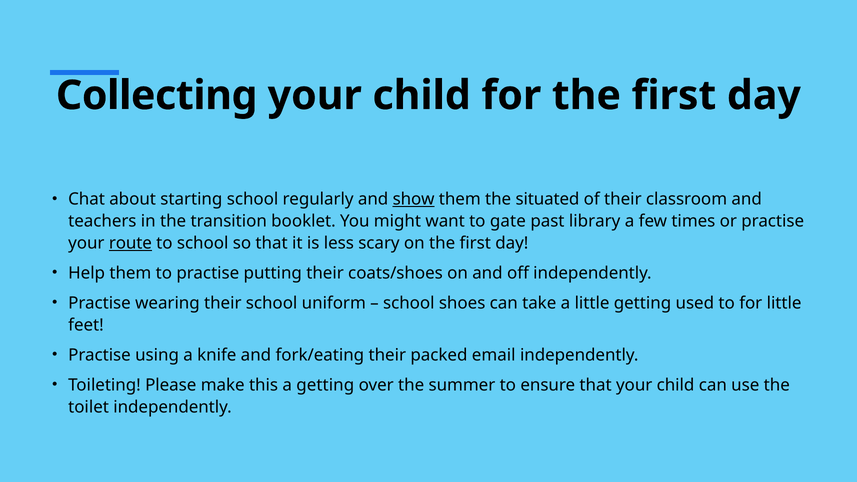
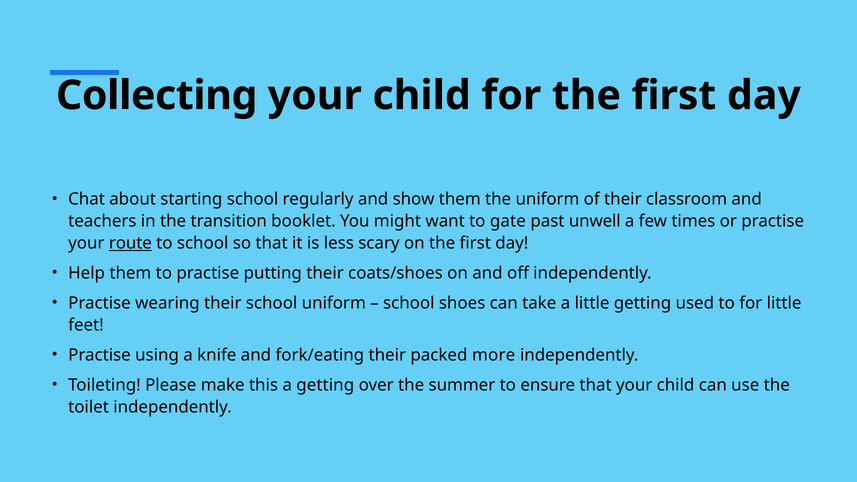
show underline: present -> none (414, 199)
the situated: situated -> uniform (547, 199)
library: library -> unwell (595, 221)
email: email -> more (494, 355)
